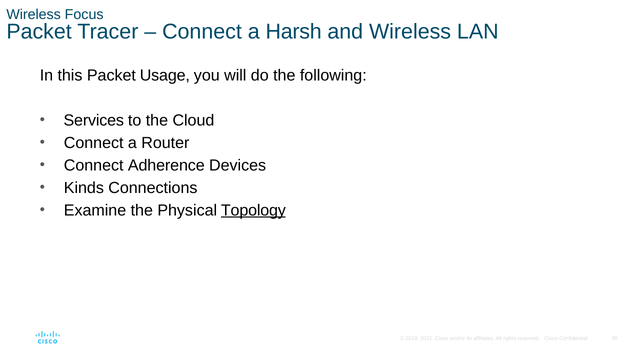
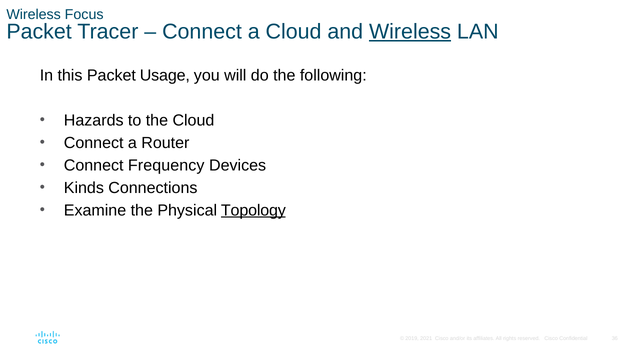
a Harsh: Harsh -> Cloud (294, 32)
Wireless underline: none -> present (410, 32)
Services: Services -> Hazards (94, 120)
Adherence: Adherence -> Frequency (166, 165)
